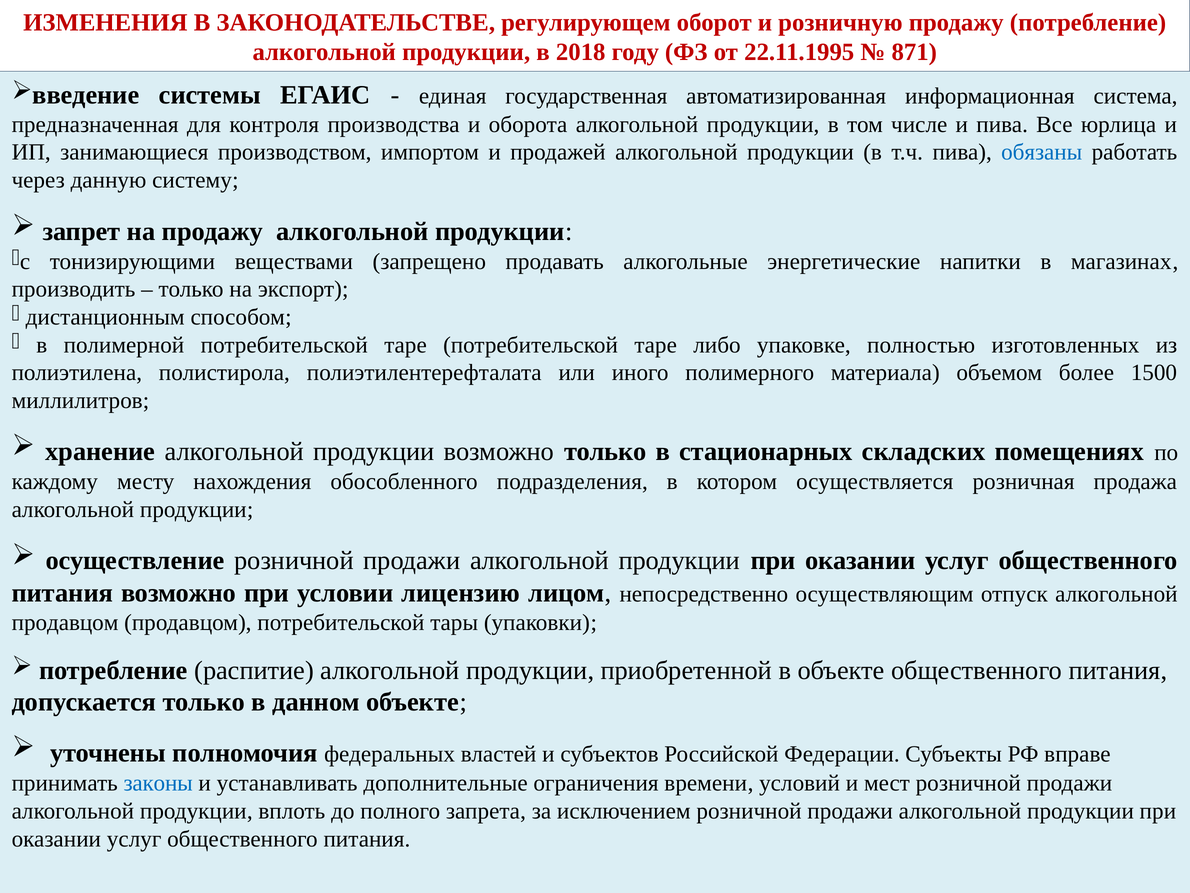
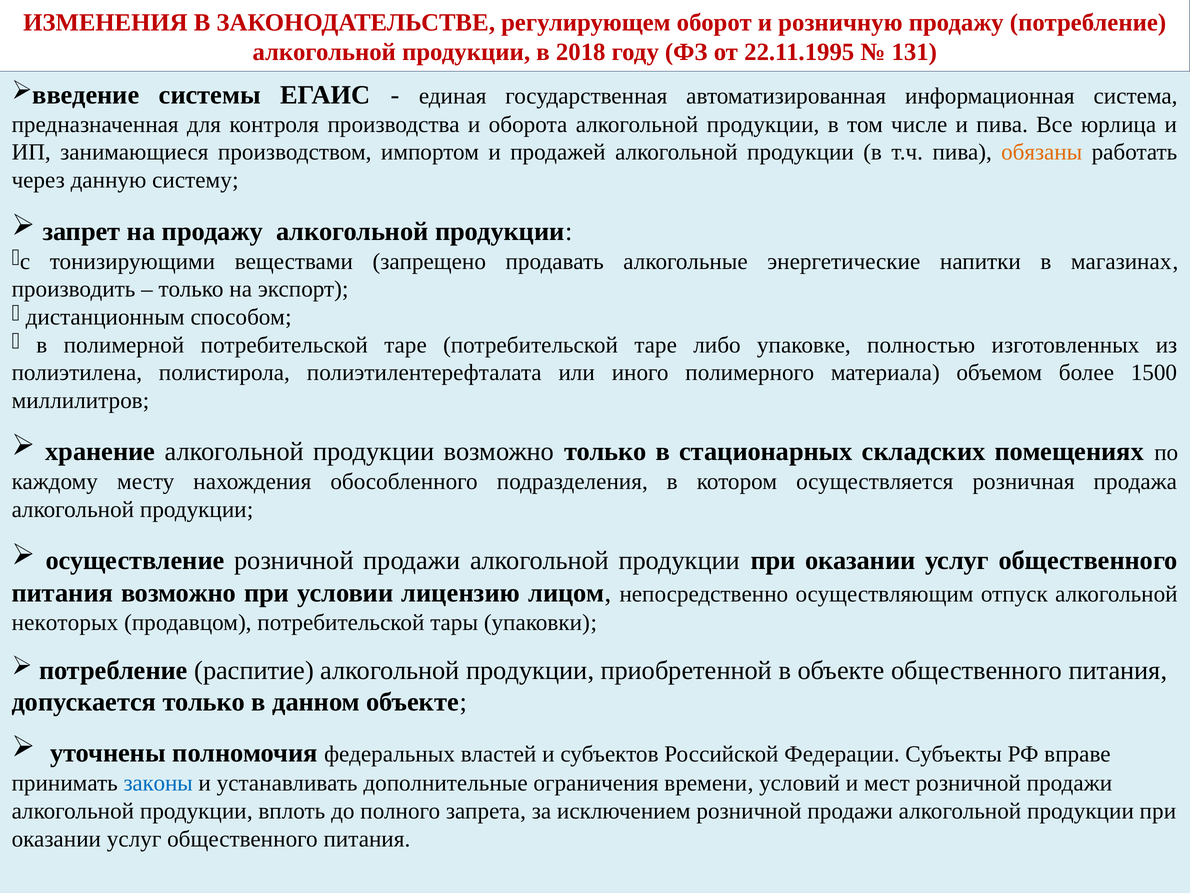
871: 871 -> 131 (914, 52)
обязаны colour: blue -> orange (1042, 152)
продавцом: продавцом -> некоторых (65, 622)
